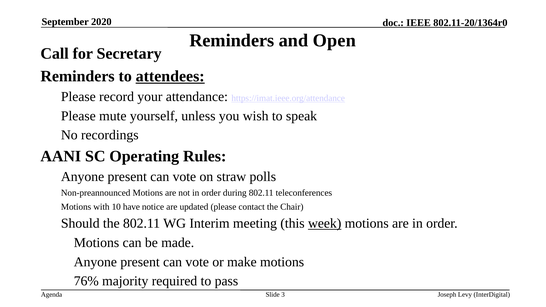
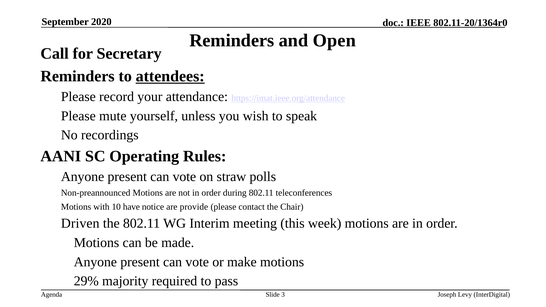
updated: updated -> provide (194, 207)
Should: Should -> Driven (80, 224)
week underline: present -> none (325, 224)
76%: 76% -> 29% (86, 281)
